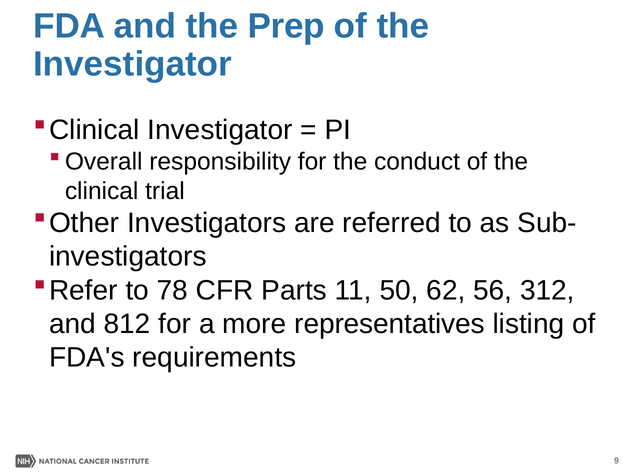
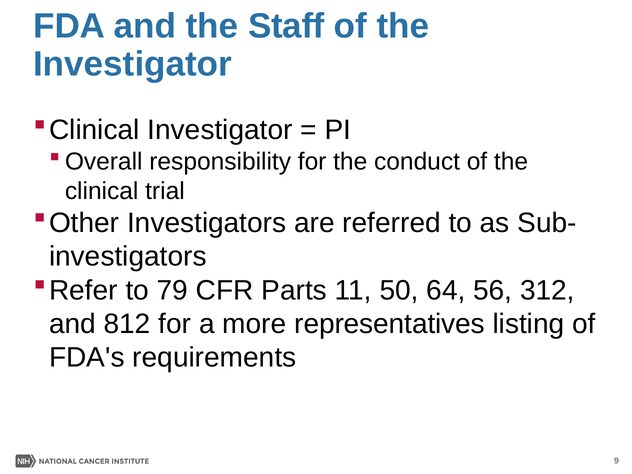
Prep: Prep -> Staff (286, 26)
78: 78 -> 79 (172, 290)
62: 62 -> 64 (446, 290)
